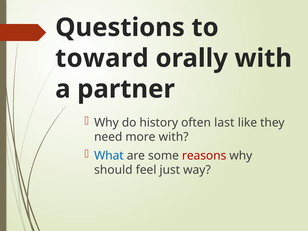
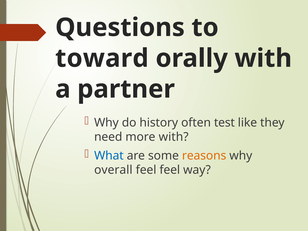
last: last -> test (224, 123)
reasons colour: red -> orange (204, 156)
should: should -> overall (113, 170)
feel just: just -> feel (170, 170)
